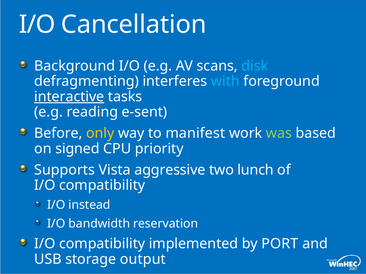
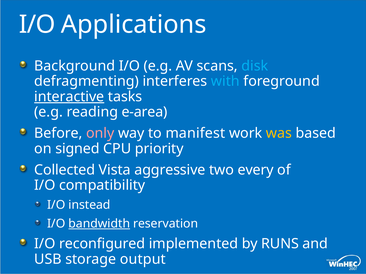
Cancellation: Cancellation -> Applications (134, 25)
e-sent: e-sent -> e-area (145, 112)
only colour: yellow -> pink (100, 133)
was colour: light green -> yellow (279, 133)
Supports: Supports -> Collected (65, 170)
lunch: lunch -> every (256, 170)
bandwidth underline: none -> present (99, 224)
compatibility: compatibility -> reconfigured (102, 244)
PORT: PORT -> RUNS (280, 244)
